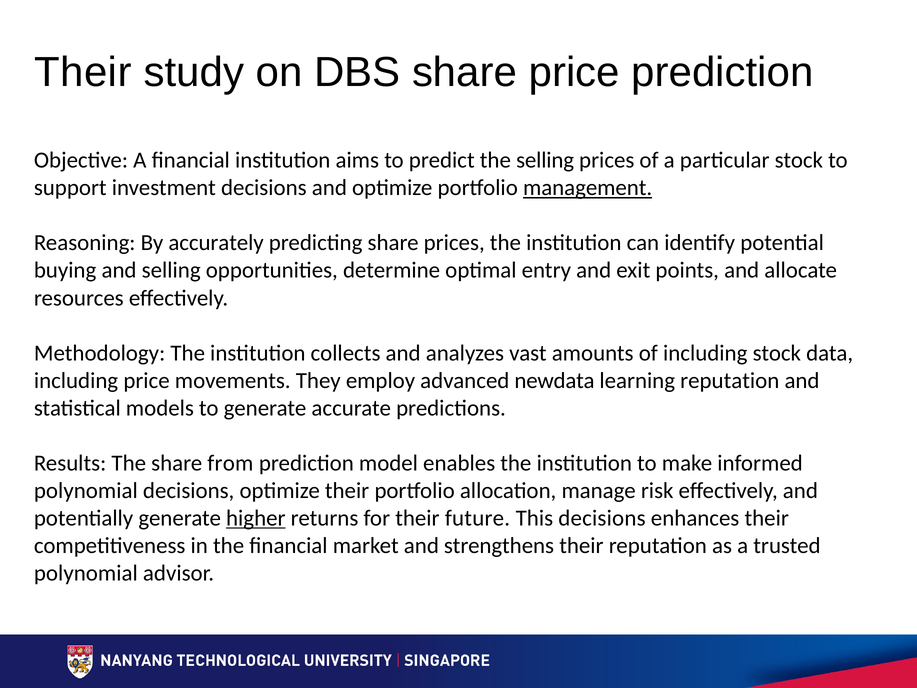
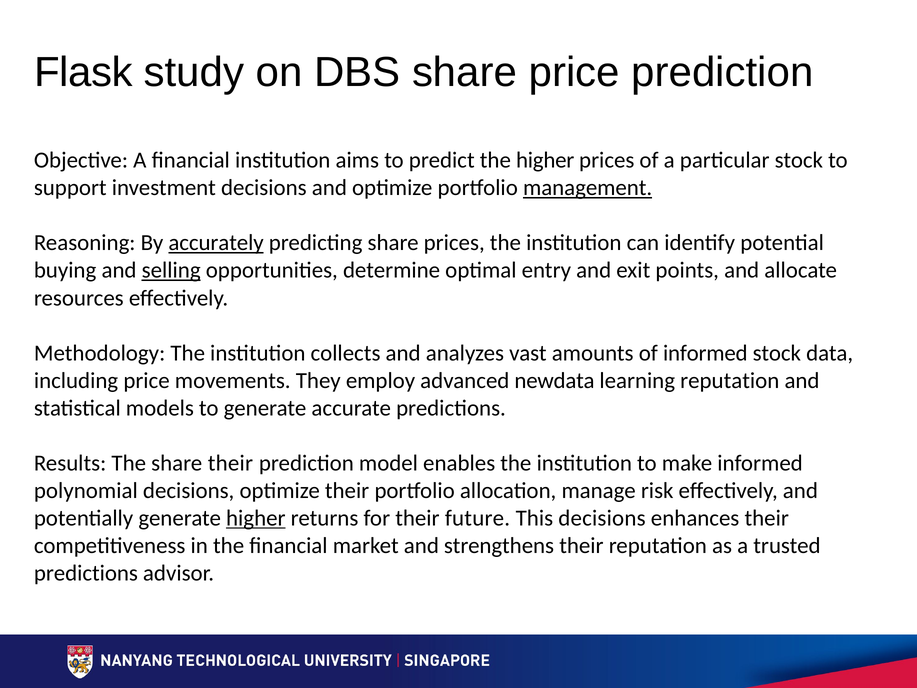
Their: Their -> Flask (83, 72)
the selling: selling -> higher (545, 160)
accurately underline: none -> present (216, 243)
selling underline: none -> present (171, 270)
of including: including -> informed (705, 353)
share from: from -> their (230, 463)
polynomial: polynomial -> predictions (86, 573)
